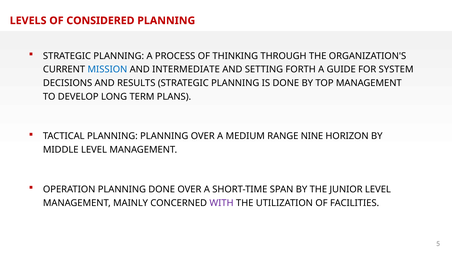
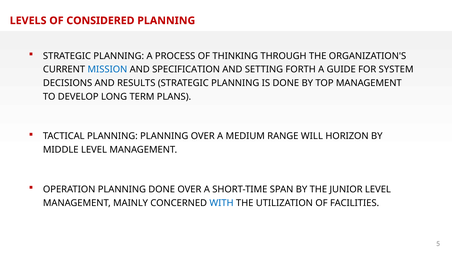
INTERMEDIATE: INTERMEDIATE -> SPECIFICATION (186, 70)
NINE: NINE -> WILL (312, 136)
WITH colour: purple -> blue (222, 203)
